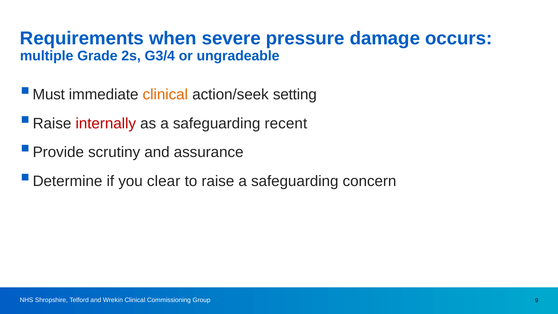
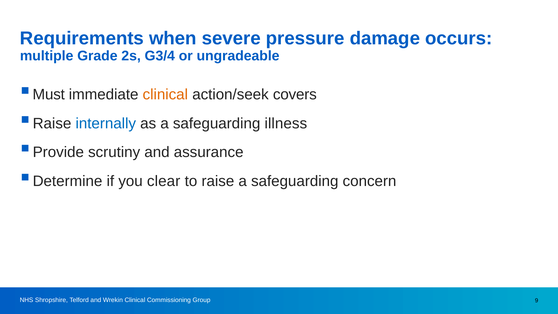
setting: setting -> covers (295, 95)
internally colour: red -> blue (106, 123)
recent: recent -> illness (286, 123)
